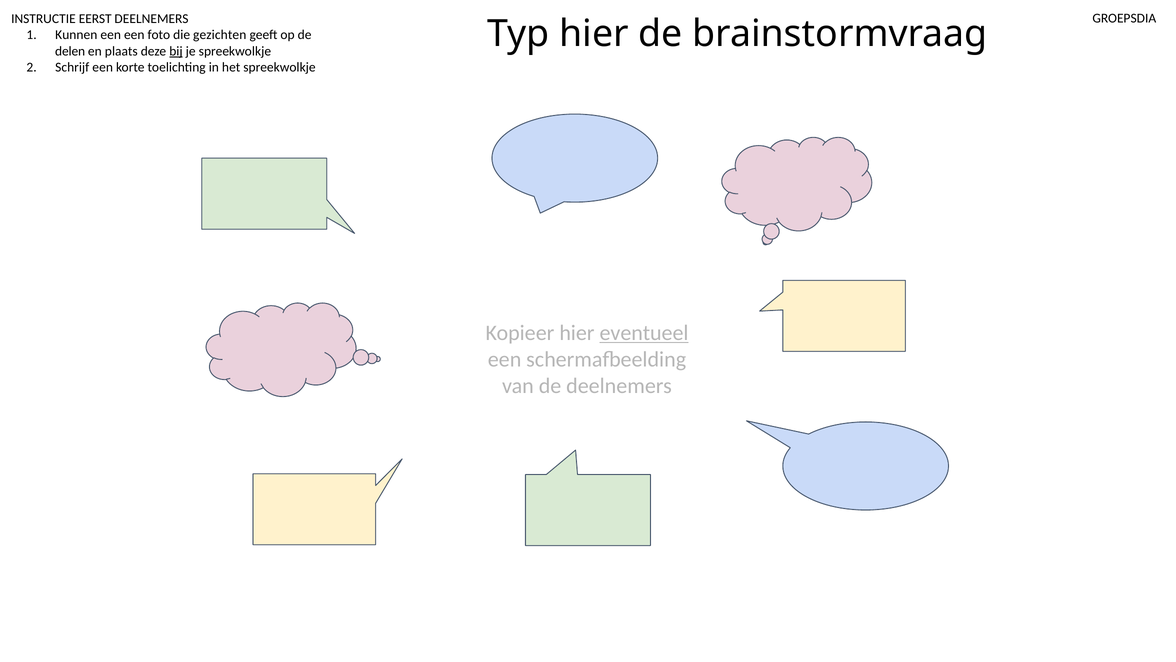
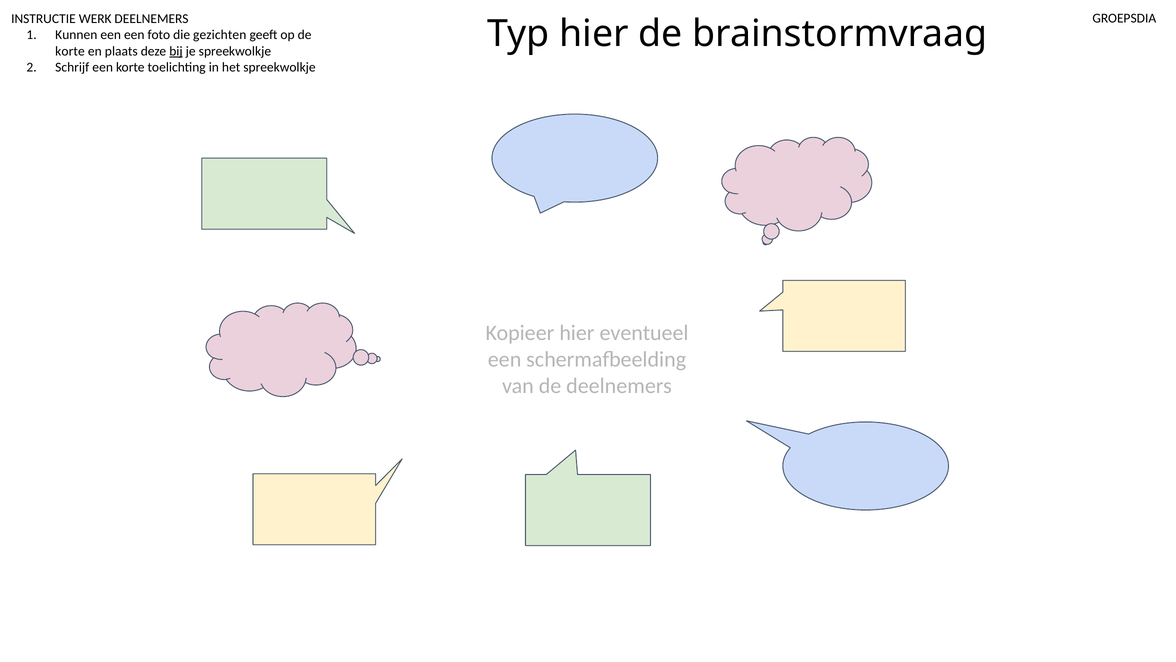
EERST: EERST -> WERK (95, 19)
delen: delen -> korte (70, 51)
eventueel underline: present -> none (644, 333)
